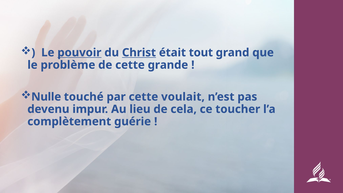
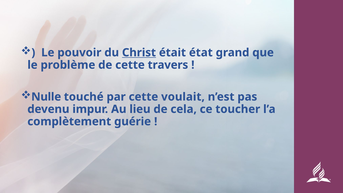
pouvoir underline: present -> none (79, 53)
tout: tout -> état (201, 53)
grande: grande -> travers (168, 65)
